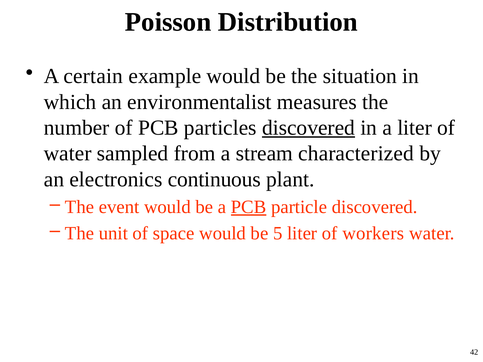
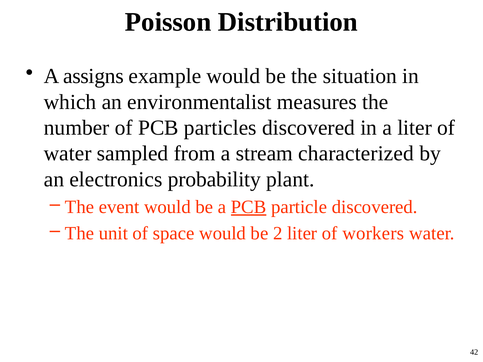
certain: certain -> assigns (93, 76)
discovered underline: present -> none (309, 128)
continuous: continuous -> probability (214, 179)
5: 5 -> 2 (278, 233)
